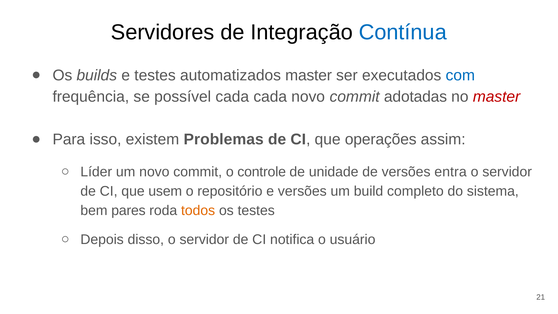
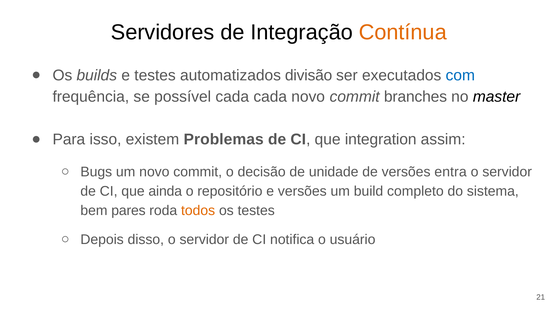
Contínua colour: blue -> orange (403, 32)
automatizados master: master -> divisão (309, 75)
adotadas: adotadas -> branches (415, 97)
master colour: red -> black (497, 97)
operações: operações -> integration (381, 139)
Líder: Líder -> Bugs (96, 172)
controle: controle -> decisão (262, 172)
usem: usem -> ainda (165, 191)
